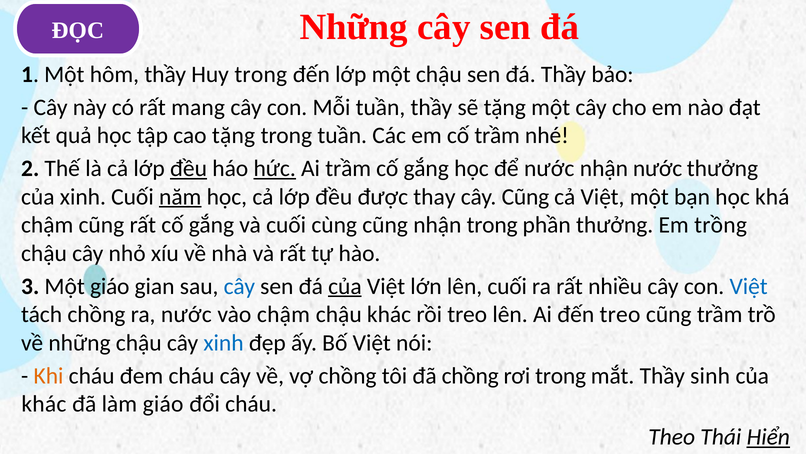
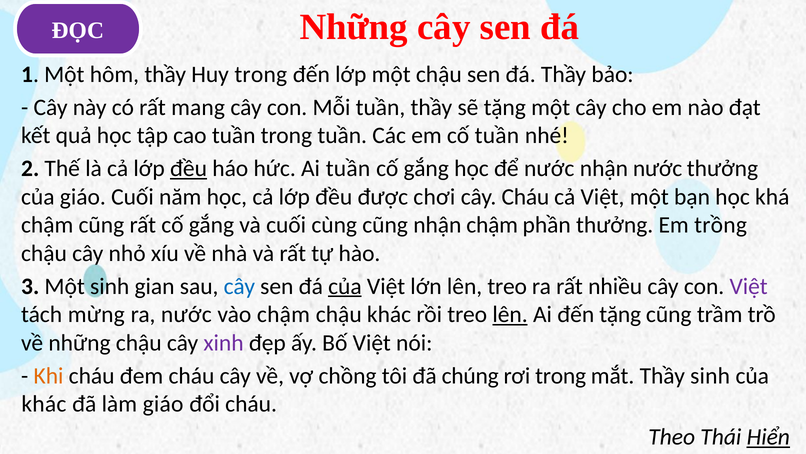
cao tặng: tặng -> tuần (234, 135)
cố trầm: trầm -> tuần (497, 135)
hức underline: present -> none (275, 168)
Ai trầm: trầm -> tuần (348, 168)
của xinh: xinh -> giáo (83, 197)
năm underline: present -> none (180, 197)
thay: thay -> chơi (434, 197)
cây Cũng: Cũng -> Cháu (525, 197)
nhận trong: trong -> chậm (492, 225)
Một giáo: giáo -> sinh (110, 286)
lên cuối: cuối -> treo (507, 286)
Việt colour: blue -> purple (749, 286)
tách chồng: chồng -> mừng (96, 314)
lên underline: none -> present (510, 314)
đến treo: treo -> tặng (620, 314)
xinh colour: blue -> purple (224, 342)
đã chồng: chồng -> chúng (470, 375)
